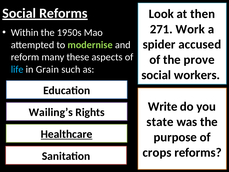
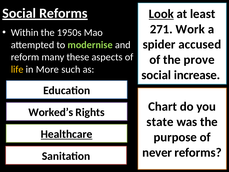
Look underline: none -> present (161, 14)
then: then -> least (203, 14)
life colour: light blue -> yellow (17, 69)
Grain: Grain -> More (47, 69)
workers: workers -> increase (197, 75)
Write: Write -> Chart (163, 106)
Wailing’s: Wailing’s -> Worked’s (51, 112)
crops: crops -> never (157, 152)
